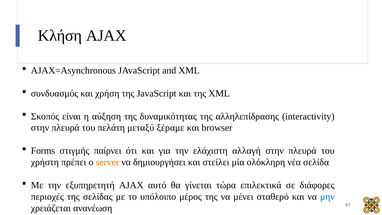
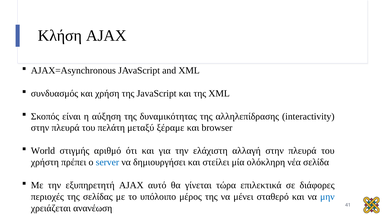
Forms: Forms -> World (43, 151)
παίρνει: παίρνει -> αριθμό (108, 151)
server colour: orange -> blue (107, 162)
